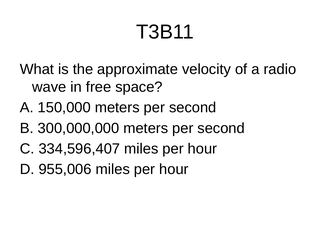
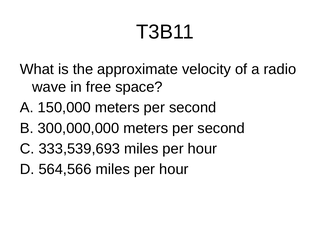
334,596,407: 334,596,407 -> 333,539,693 (79, 148)
955,006: 955,006 -> 564,566 (65, 169)
